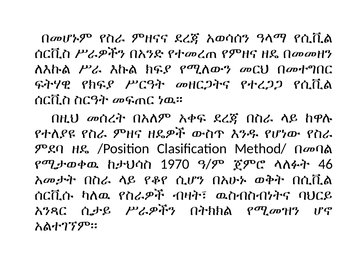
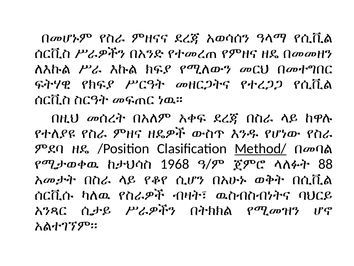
Method/ underline: none -> present (261, 149)
1970: 1970 -> 1968 (175, 164)
46: 46 -> 88 (326, 164)
